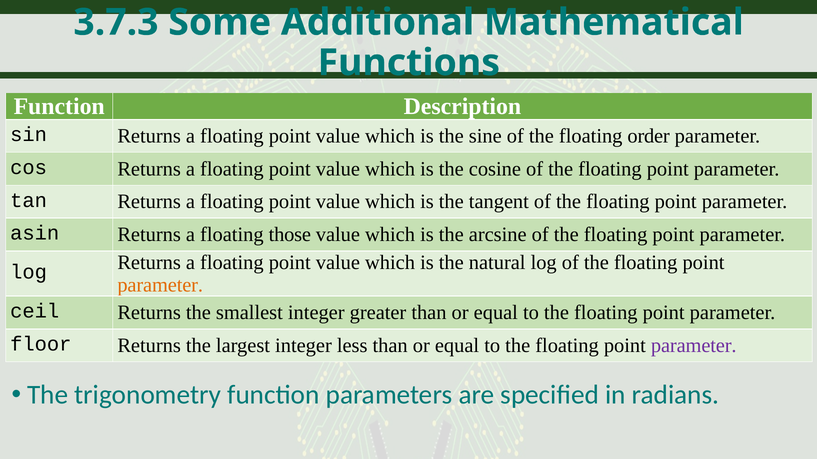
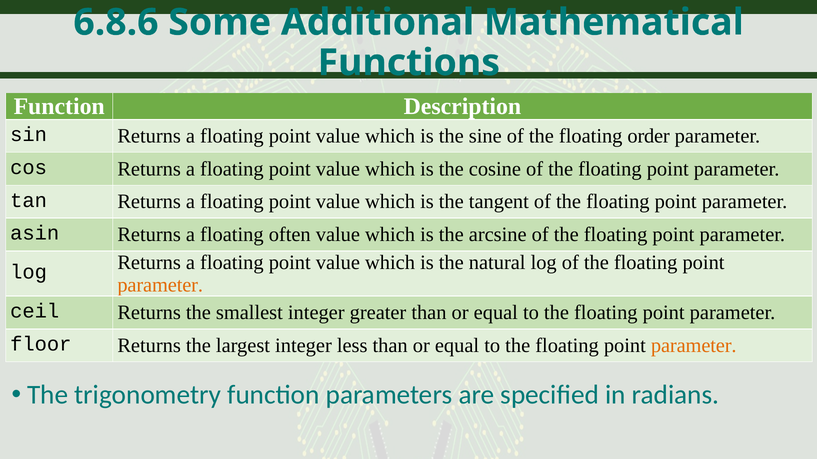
3.7.3: 3.7.3 -> 6.8.6 (116, 22)
those: those -> often (290, 235)
parameter colour: purple -> orange (694, 346)
